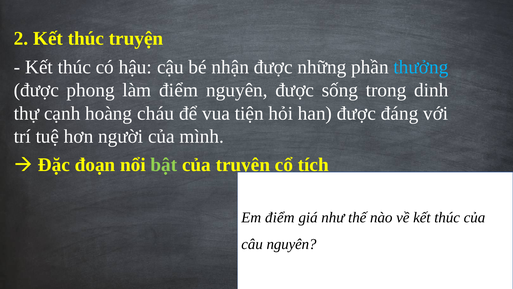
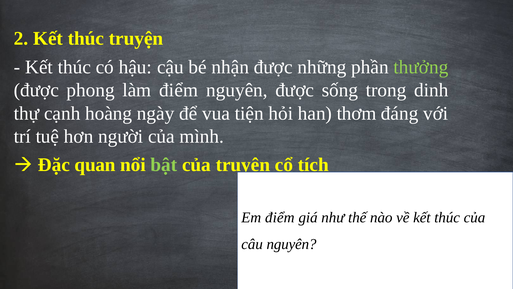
thưởng colour: light blue -> light green (421, 67)
cháu: cháu -> ngày (156, 113)
han được: được -> thơm (357, 113)
đoạn: đoạn -> quan (95, 165)
